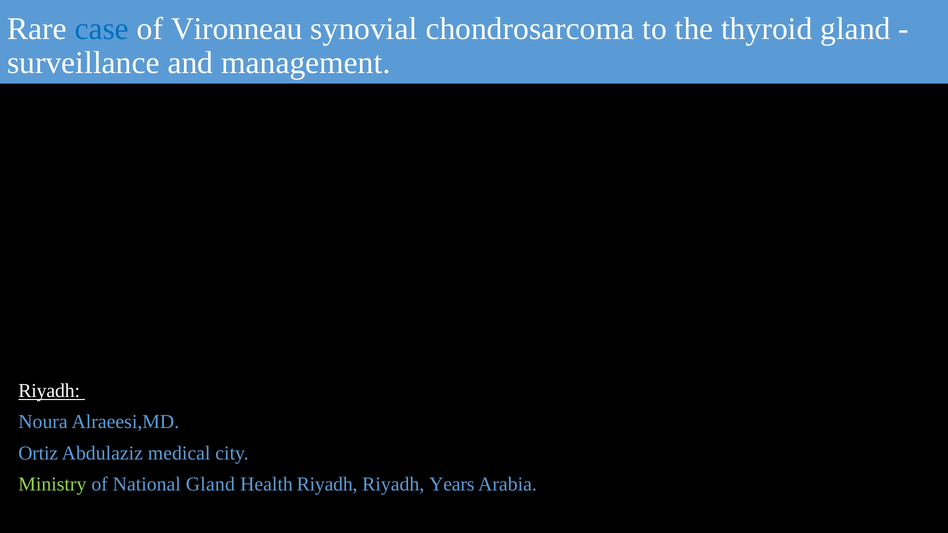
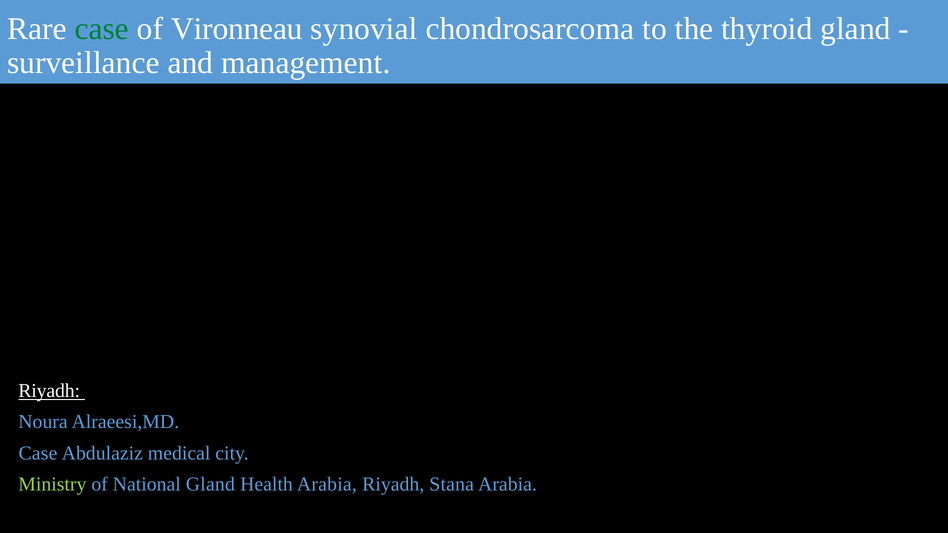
case colour: blue -> green (102, 29)
Ortiz: Ortiz -> Case (38, 453)
Health Riyadh: Riyadh -> Arabia (327, 484)
Years: Years -> Stana (452, 484)
